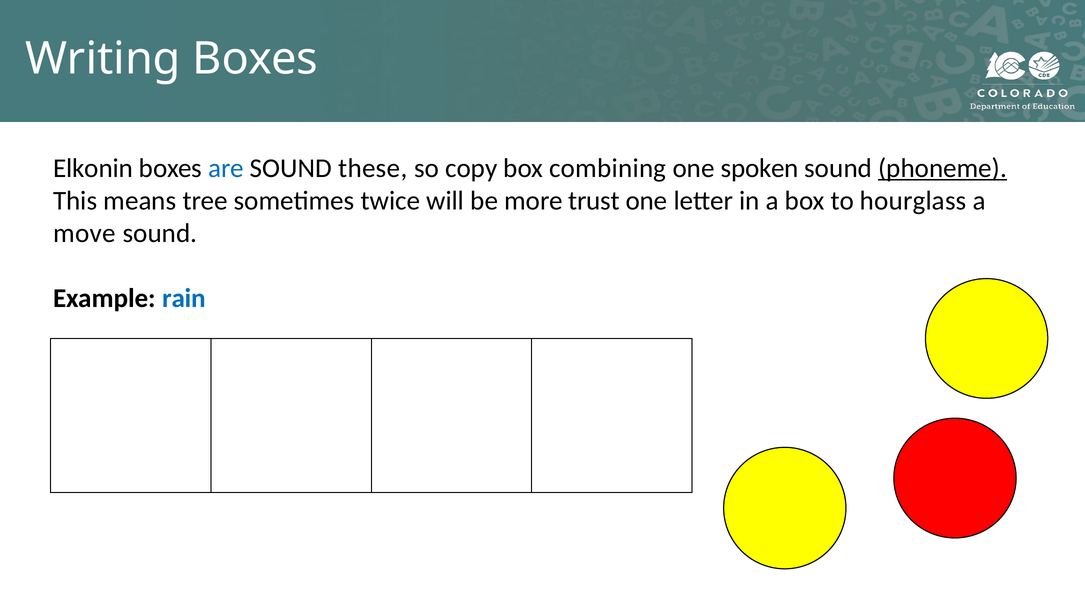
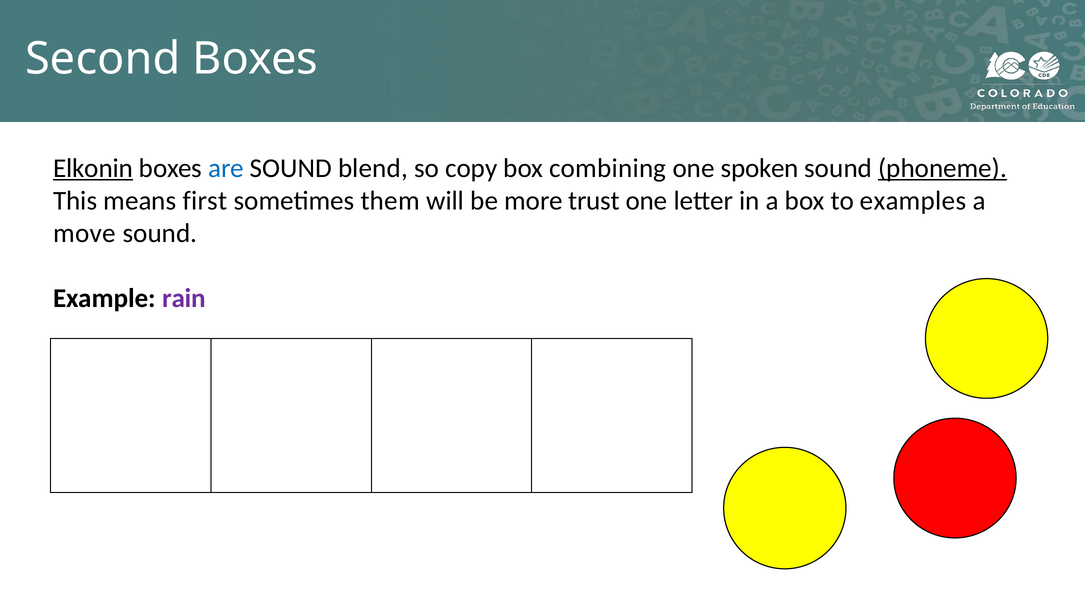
Writing: Writing -> Second (103, 59)
Elkonin underline: none -> present (93, 168)
these: these -> blend (373, 168)
tree: tree -> first (205, 201)
twice: twice -> them (390, 201)
hourglass: hourglass -> examples (913, 201)
rain colour: blue -> purple (184, 299)
